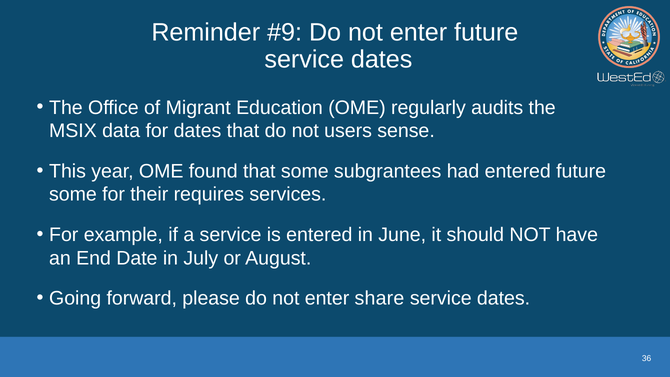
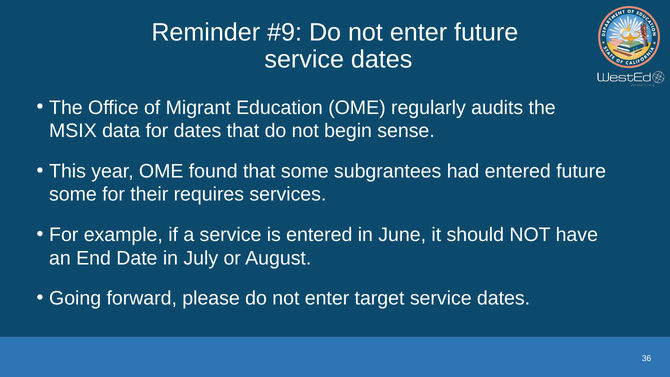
users: users -> begin (348, 131)
share: share -> target (380, 298)
